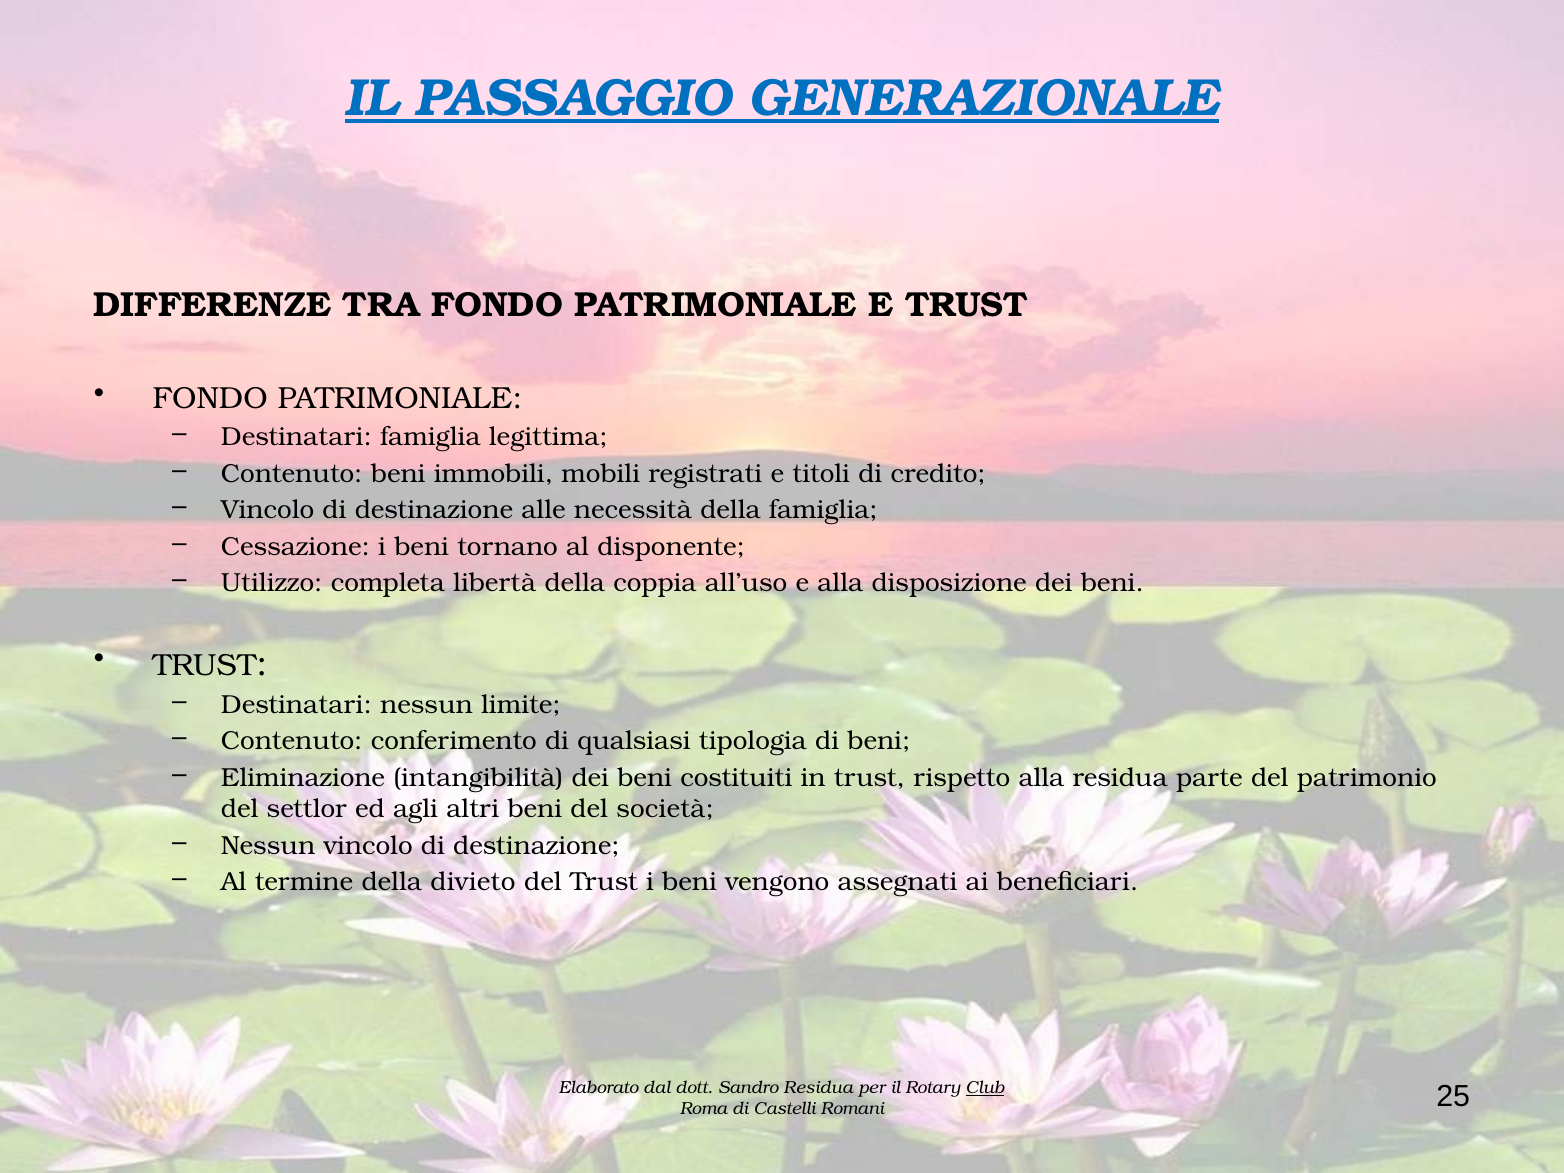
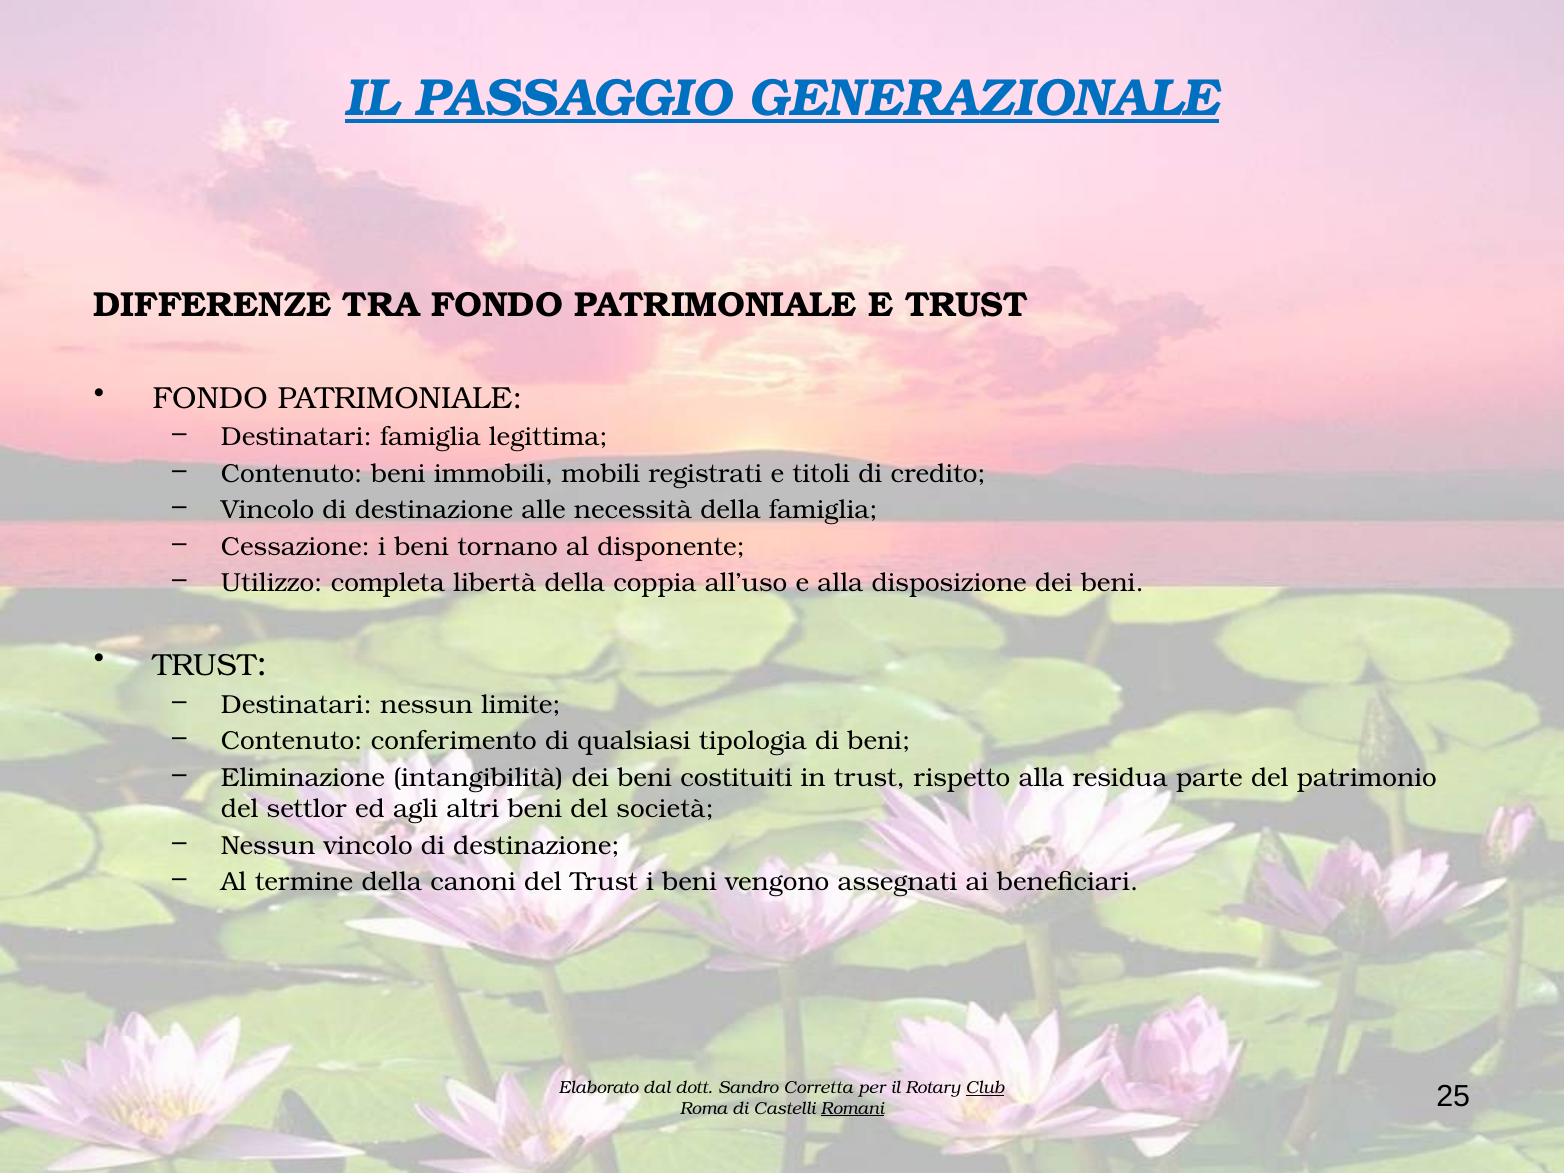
divieto: divieto -> canoni (473, 882)
Sandro Residua: Residua -> Corretta (818, 1088)
Romani underline: none -> present (852, 1108)
